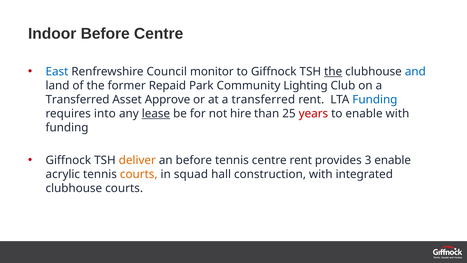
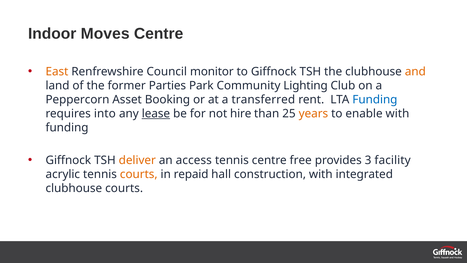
Indoor Before: Before -> Moves (105, 33)
East colour: blue -> orange (57, 71)
the underline: present -> none (333, 71)
and colour: blue -> orange (415, 71)
Repaid: Repaid -> Parties (167, 85)
Transferred: Transferred -> Peppercorn (77, 99)
Approve: Approve -> Booking (167, 99)
years colour: red -> orange (313, 113)
an before: before -> access (194, 160)
centre rent: rent -> free (301, 160)
3 enable: enable -> facility (393, 160)
squad: squad -> repaid (191, 174)
